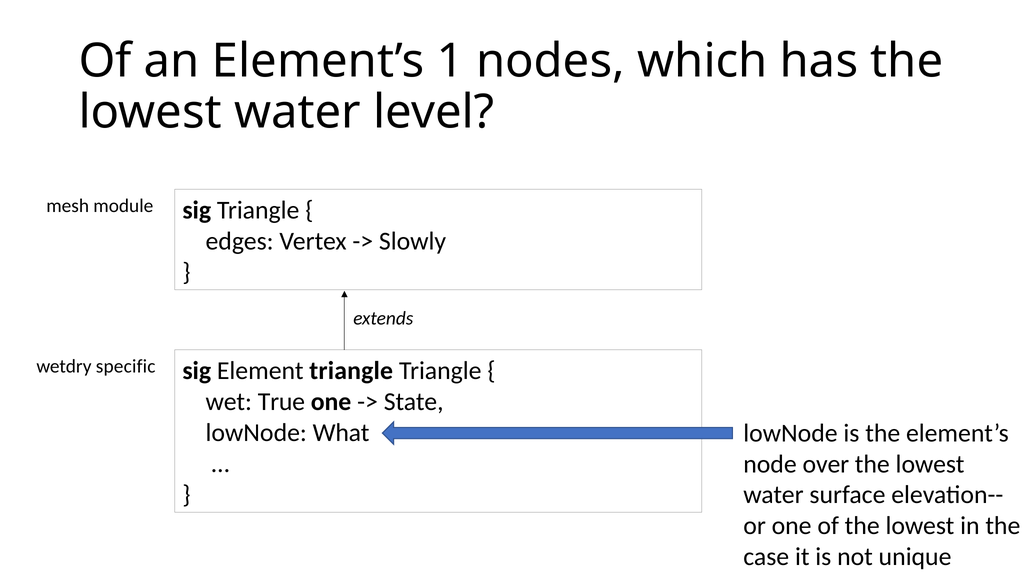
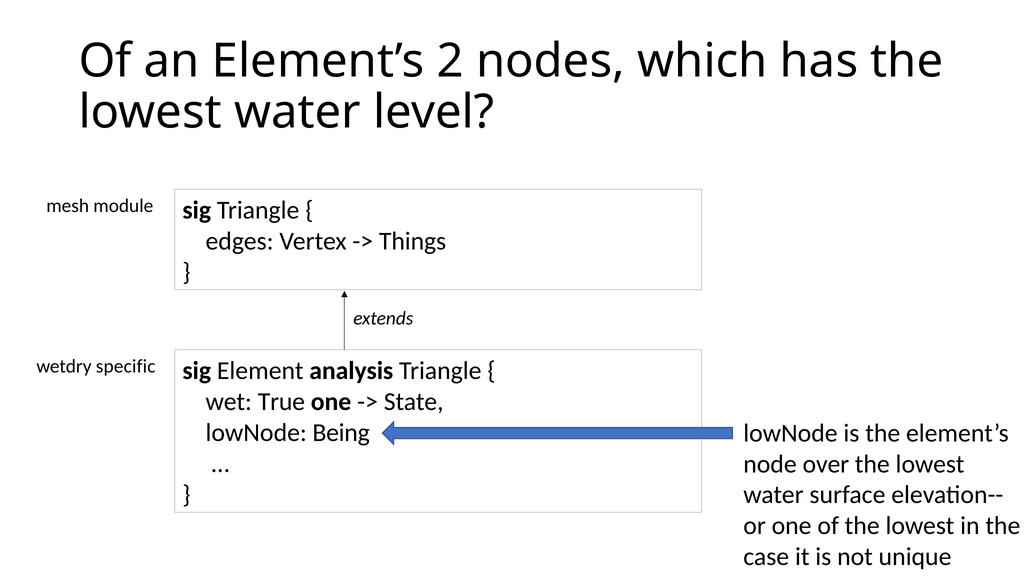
1: 1 -> 2 (450, 61)
Slowly: Slowly -> Things (413, 241)
Element triangle: triangle -> analysis (351, 371)
What: What -> Being (341, 433)
